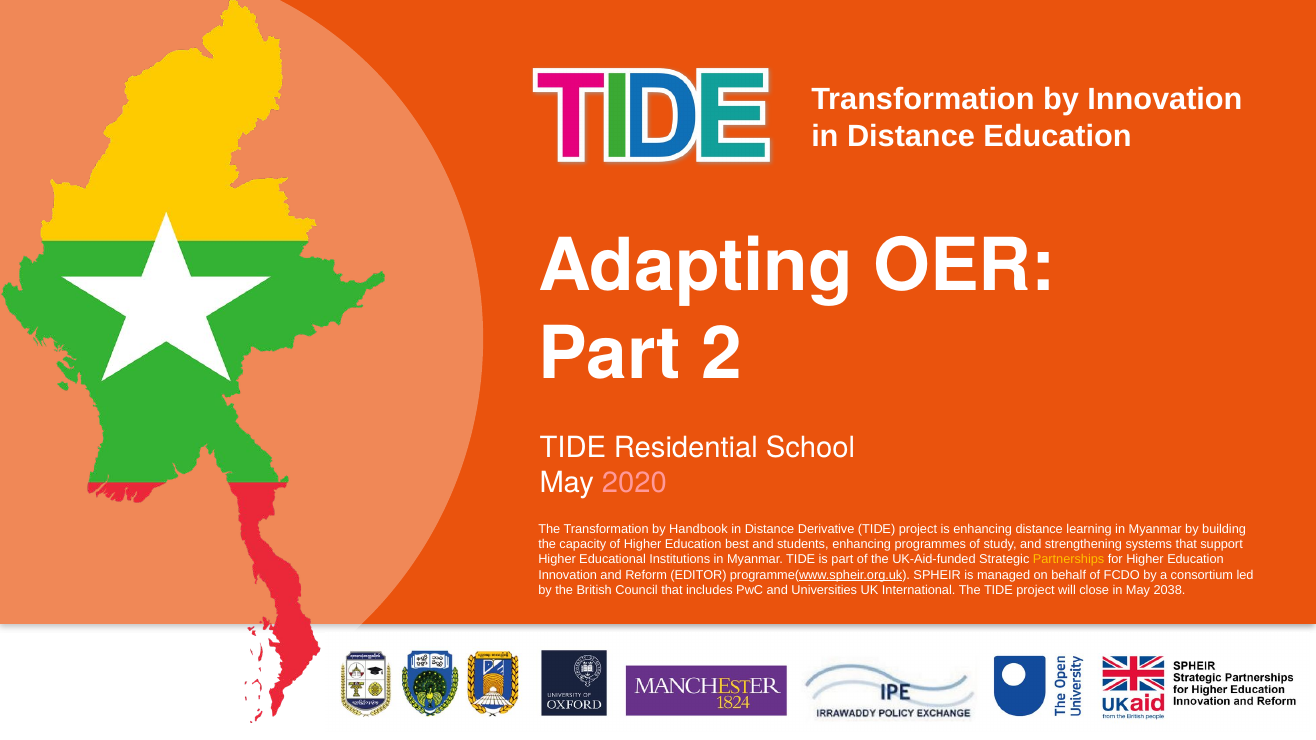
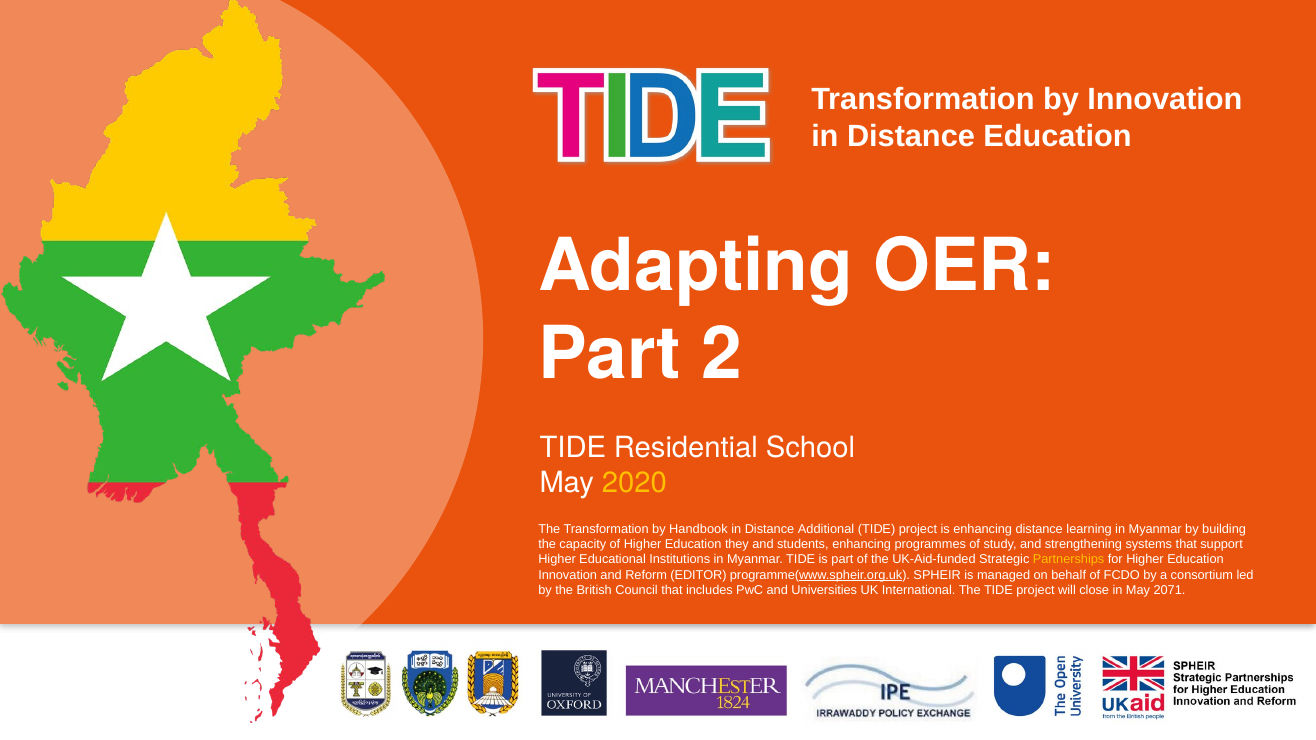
2020 colour: pink -> yellow (634, 483)
Derivative: Derivative -> Additional (826, 529)
best: best -> they (737, 544)
2038: 2038 -> 2071 (1169, 590)
